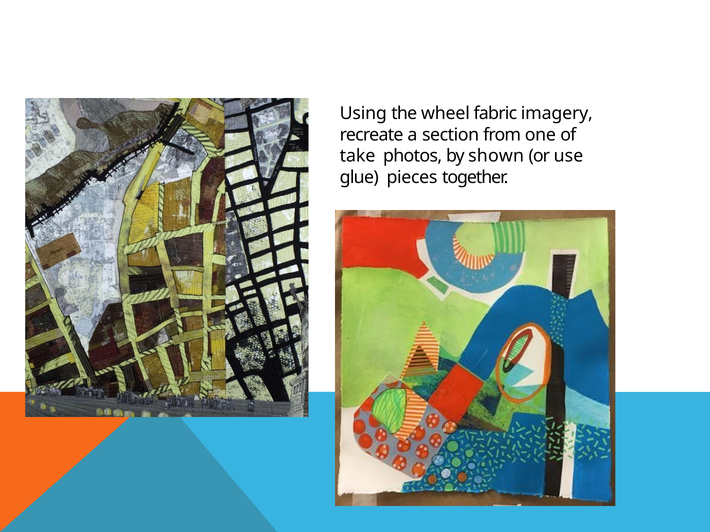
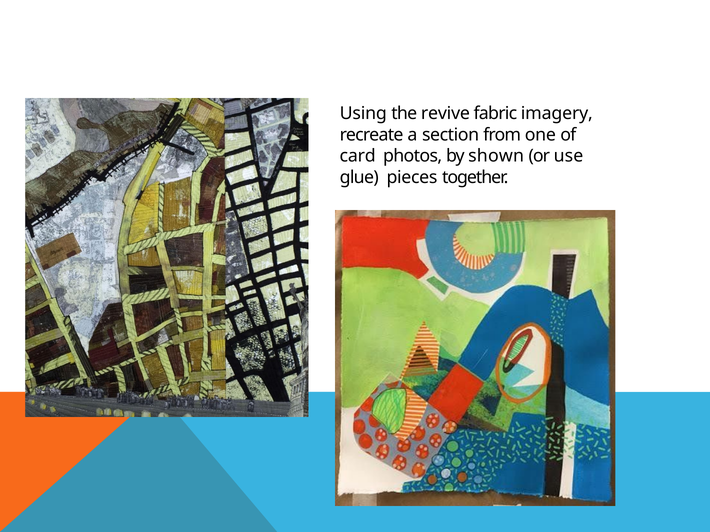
wheel: wheel -> revive (445, 114)
take: take -> card (358, 156)
